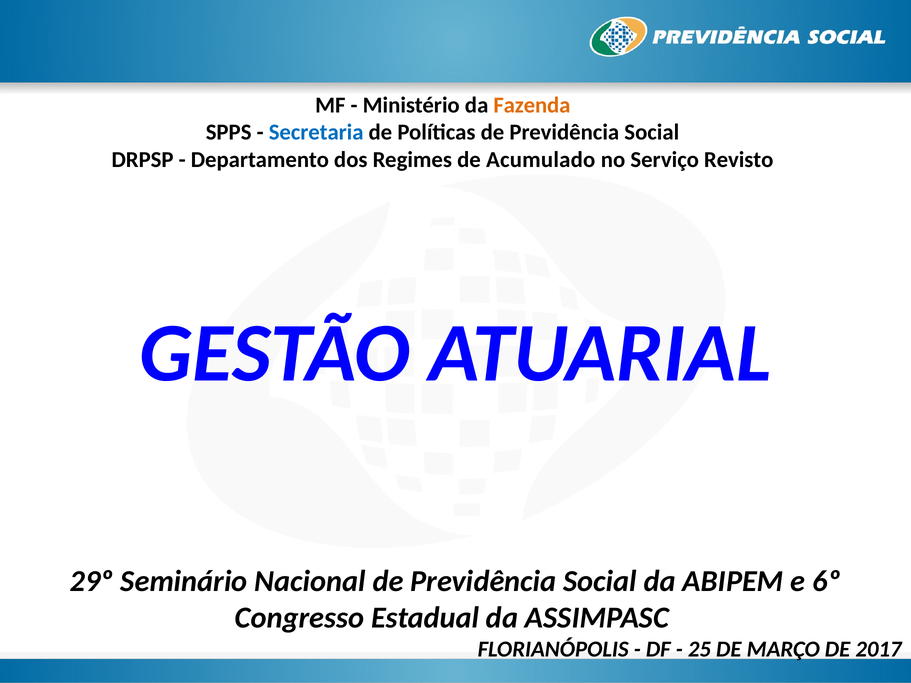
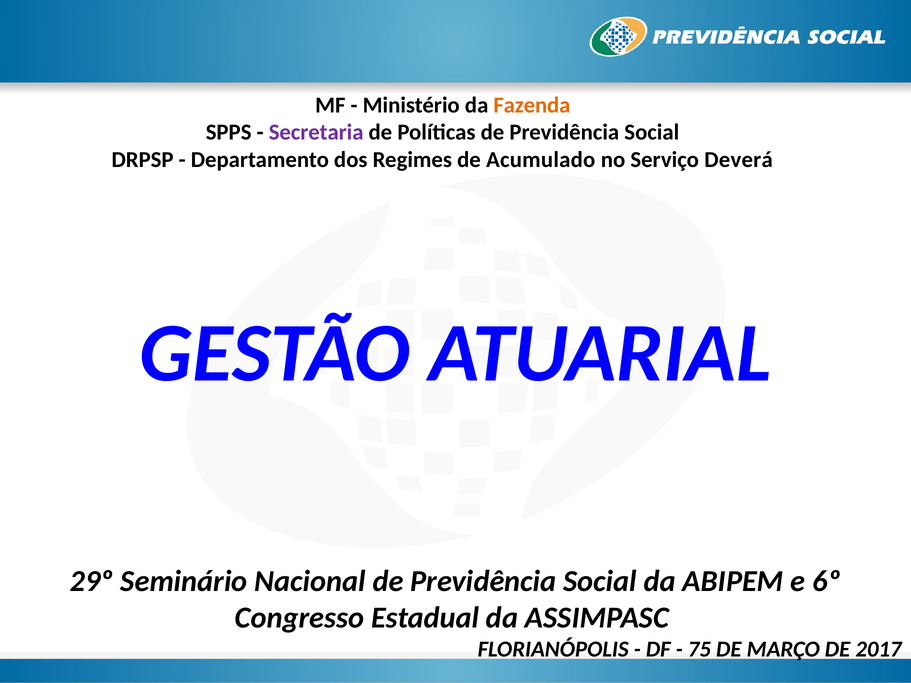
Secretaria colour: blue -> purple (316, 132)
Revisto: Revisto -> Deverá (739, 160)
25: 25 -> 75 (699, 649)
